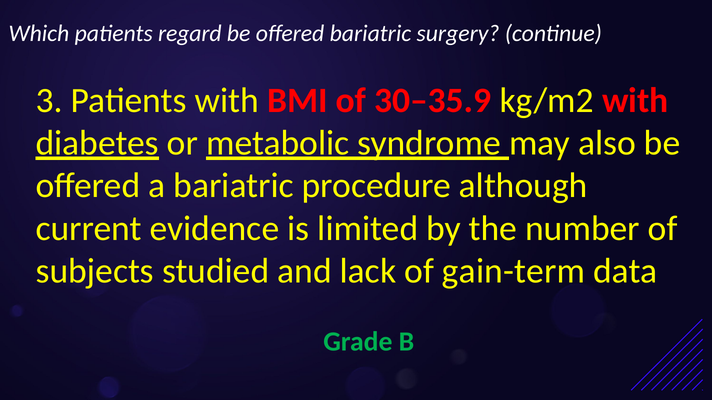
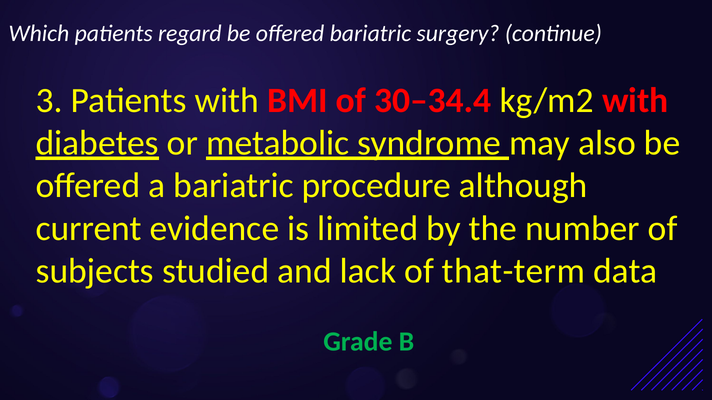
30–35.9: 30–35.9 -> 30–34.4 (433, 101)
gain-term: gain-term -> that-term (513, 271)
